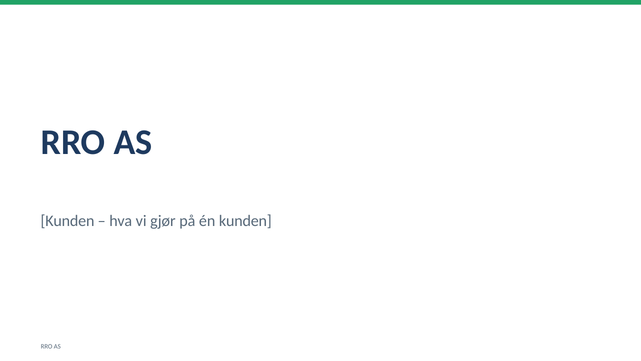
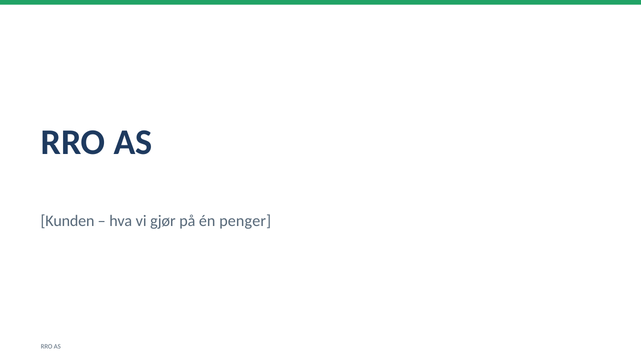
én kunden: kunden -> penger (245, 221)
